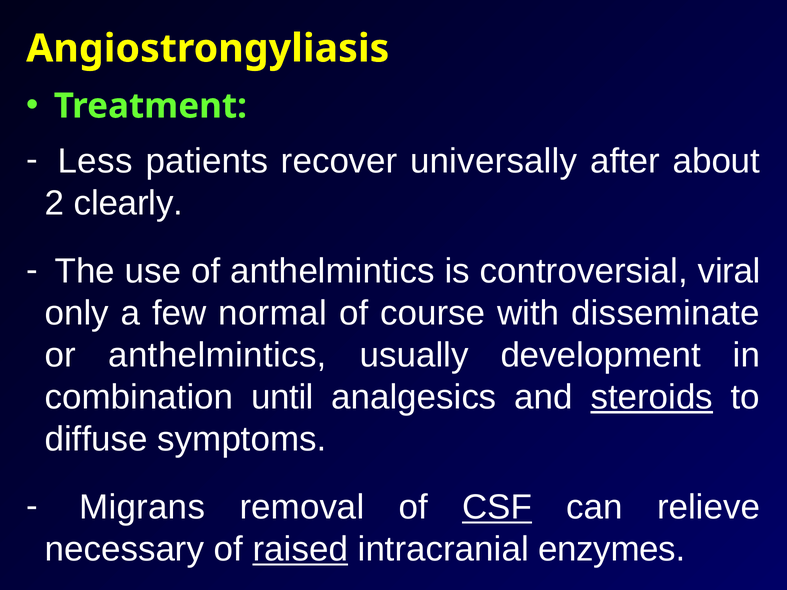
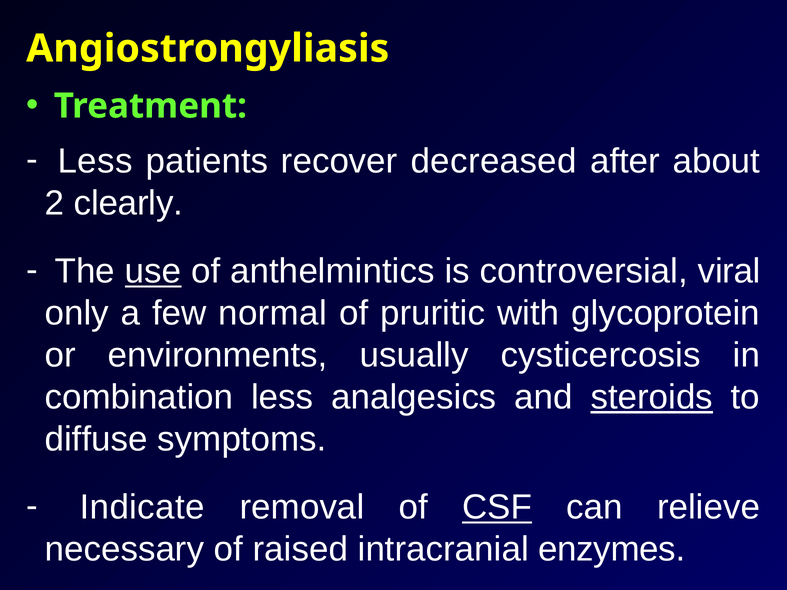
universally: universally -> decreased (494, 161)
use underline: none -> present (153, 271)
course: course -> pruritic (433, 313)
disseminate: disseminate -> glycoprotein (666, 313)
or anthelmintics: anthelmintics -> environments (218, 355)
development: development -> cysticercosis (601, 355)
combination until: until -> less (282, 397)
Migrans: Migrans -> Indicate (142, 508)
raised underline: present -> none (300, 550)
